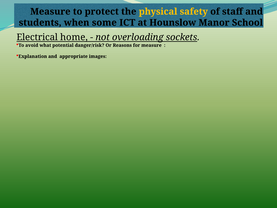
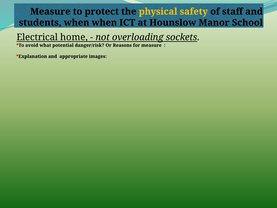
when some: some -> when (104, 23)
